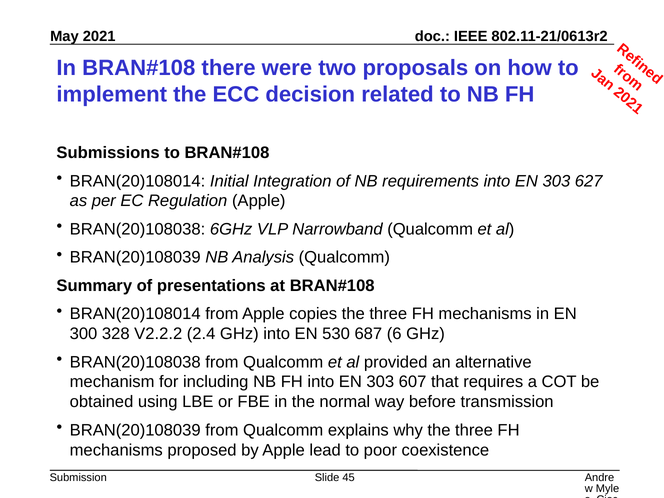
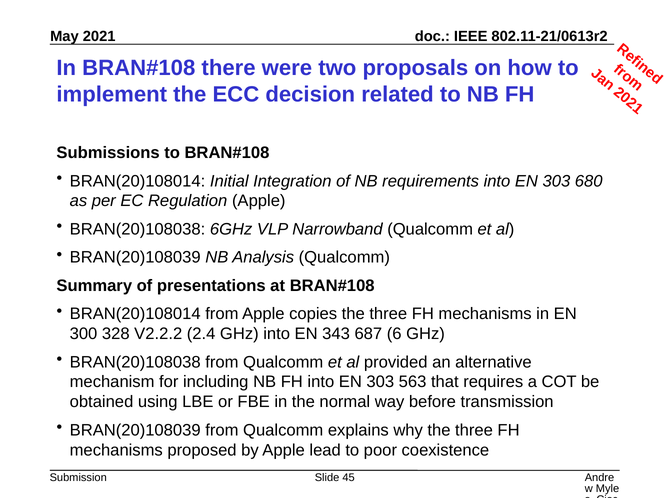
627: 627 -> 680 (589, 181)
530: 530 -> 343 (336, 334)
607: 607 -> 563 (413, 382)
